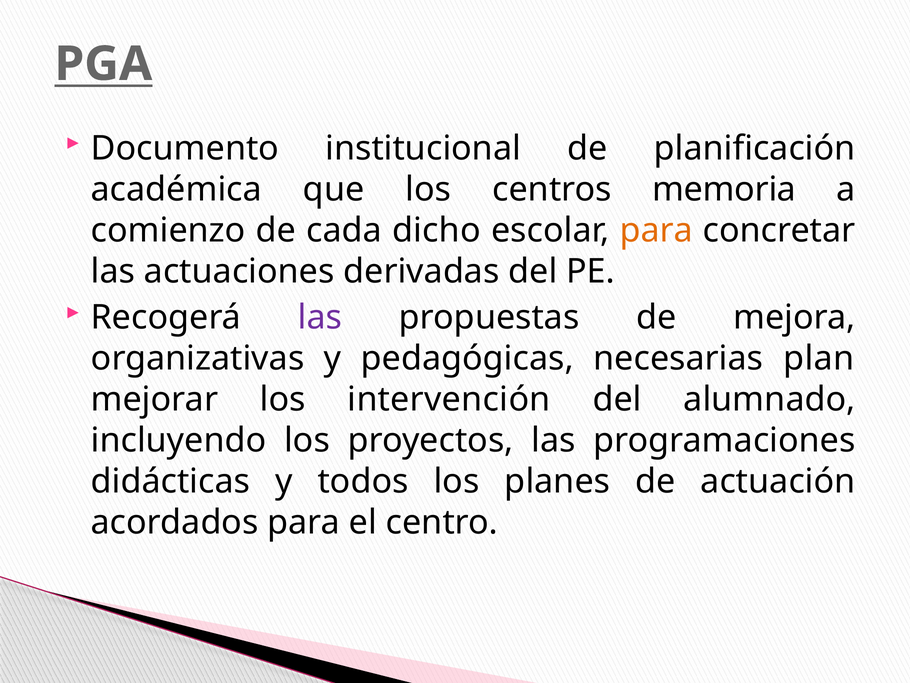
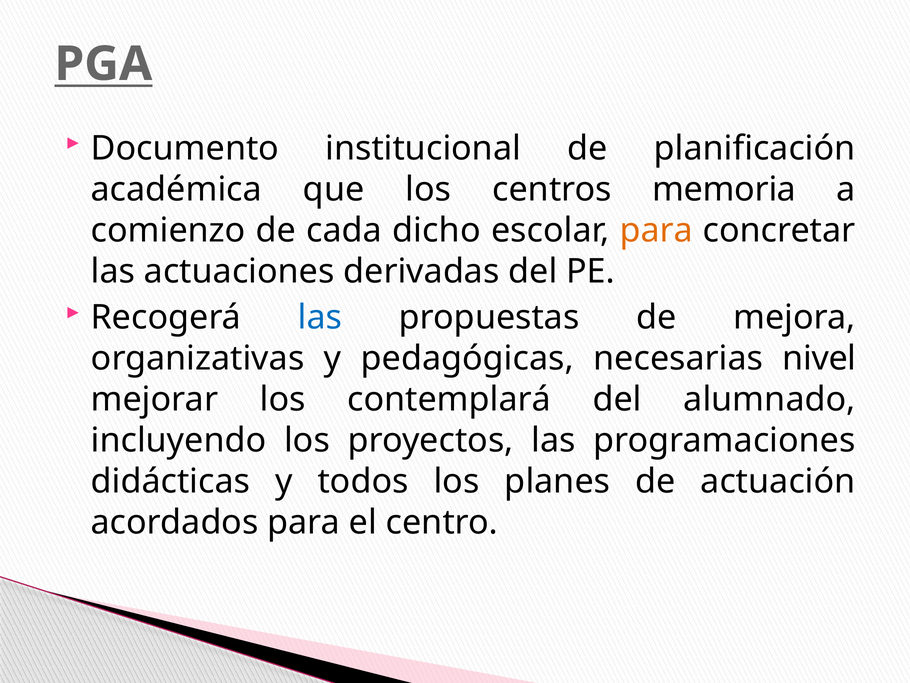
las colour: purple -> blue (320, 317)
plan: plan -> nivel (819, 358)
intervención: intervención -> contemplará (449, 399)
